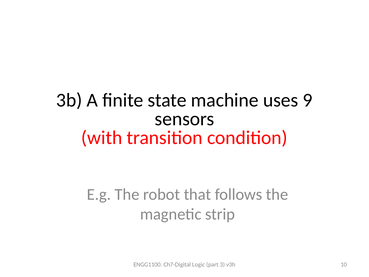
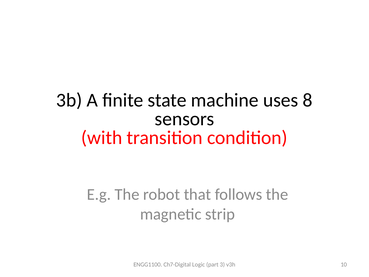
9: 9 -> 8 (308, 100)
